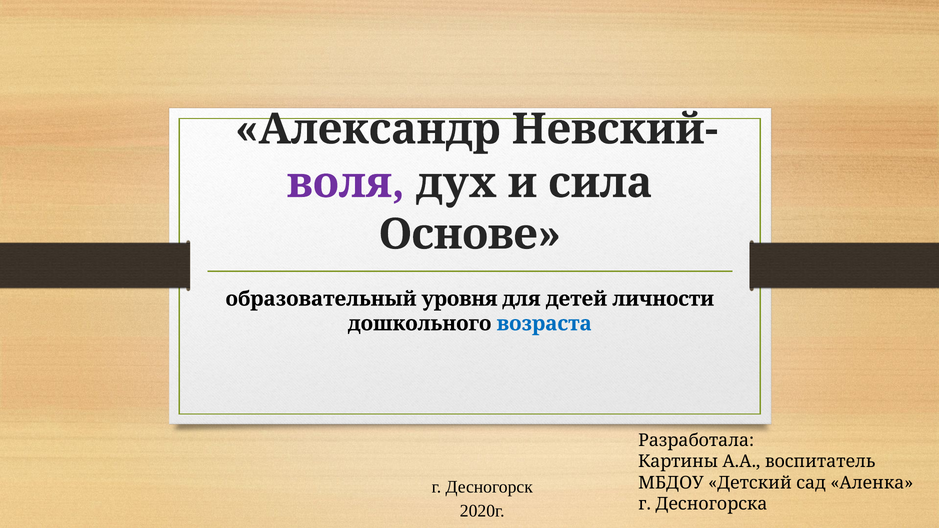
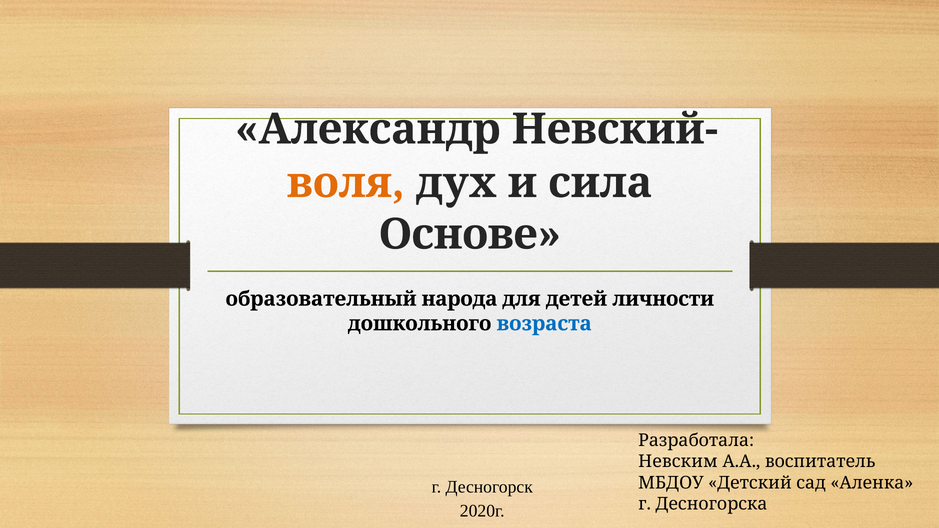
воля colour: purple -> orange (346, 183)
уровня: уровня -> народа (460, 299)
Картины: Картины -> Невским (678, 462)
